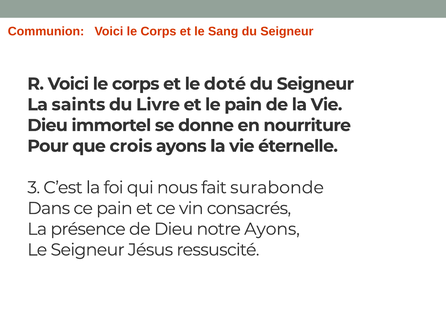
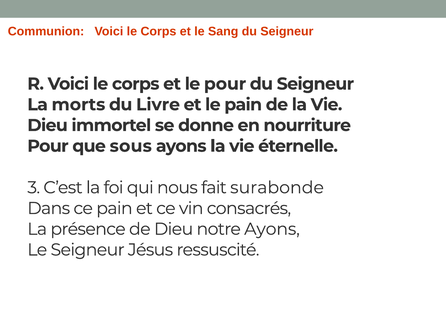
le doté: doté -> pour (225, 84)
saints: saints -> morts (78, 105)
crois: crois -> sous (131, 146)
